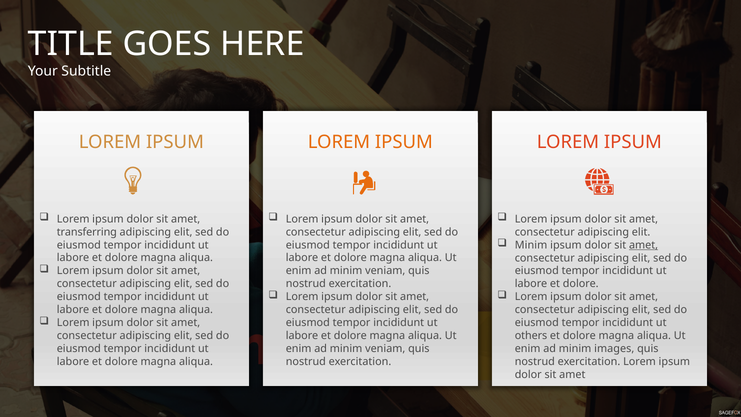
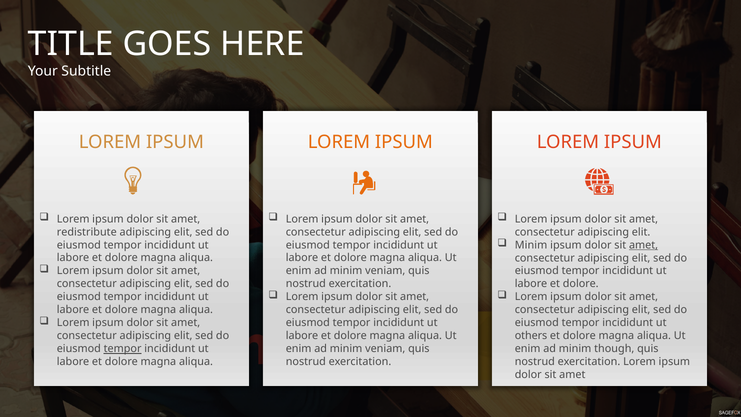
transferring: transferring -> redistribute (87, 232)
tempor underline: none -> present (123, 349)
images: images -> though (614, 349)
